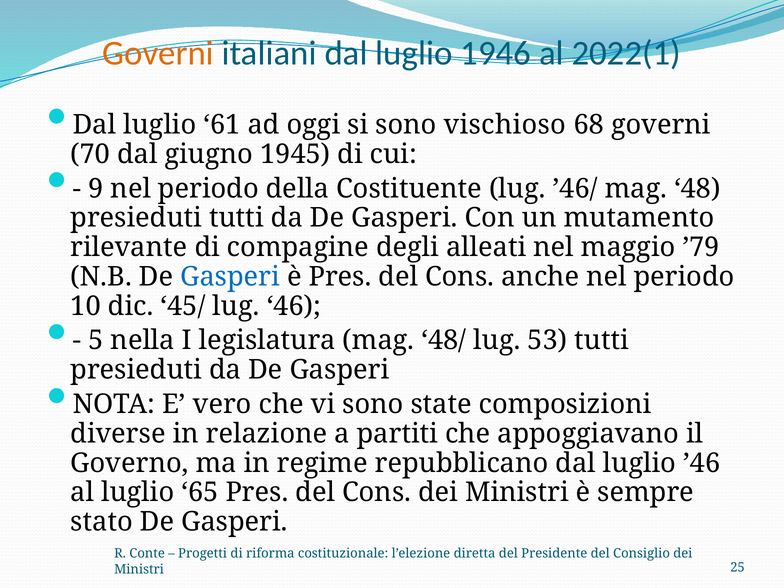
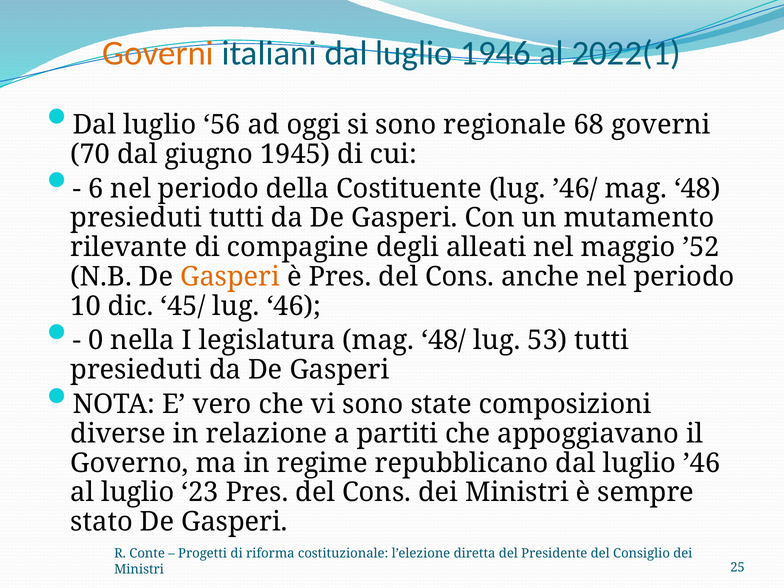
61: 61 -> 56 (222, 125)
vischioso: vischioso -> regionale (505, 125)
9: 9 -> 6 (96, 189)
’79: ’79 -> ’52 (701, 247)
Gasperi colour: blue -> orange (230, 277)
5: 5 -> 0 (96, 341)
65: 65 -> 23 (200, 492)
